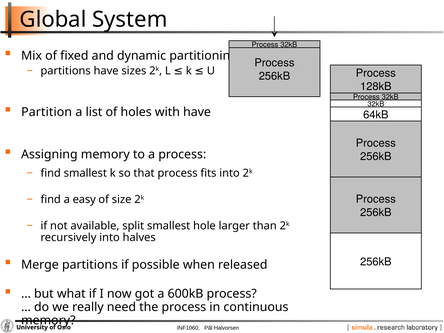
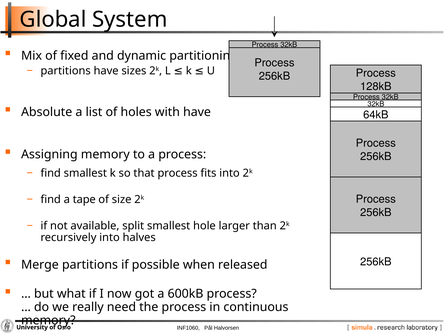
Partition: Partition -> Absolute (47, 112)
easy: easy -> tape (84, 199)
